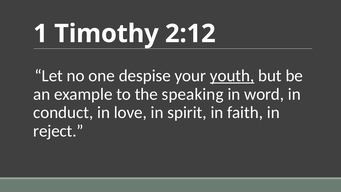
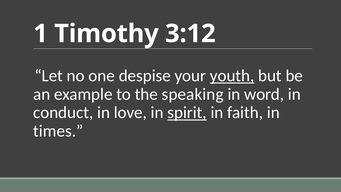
2:12: 2:12 -> 3:12 (190, 34)
spirit underline: none -> present (187, 113)
reject: reject -> times (58, 131)
